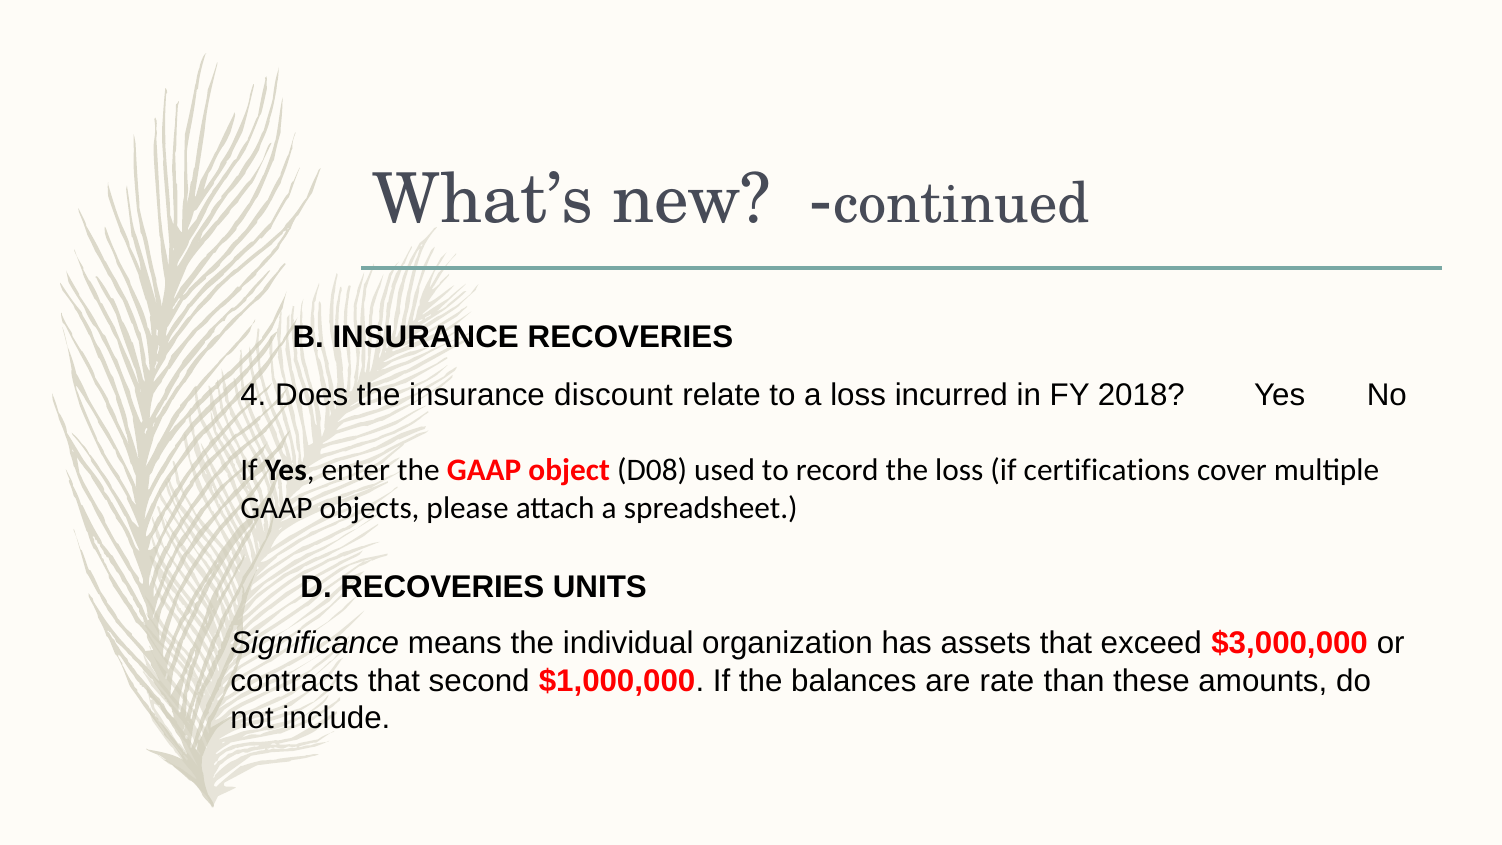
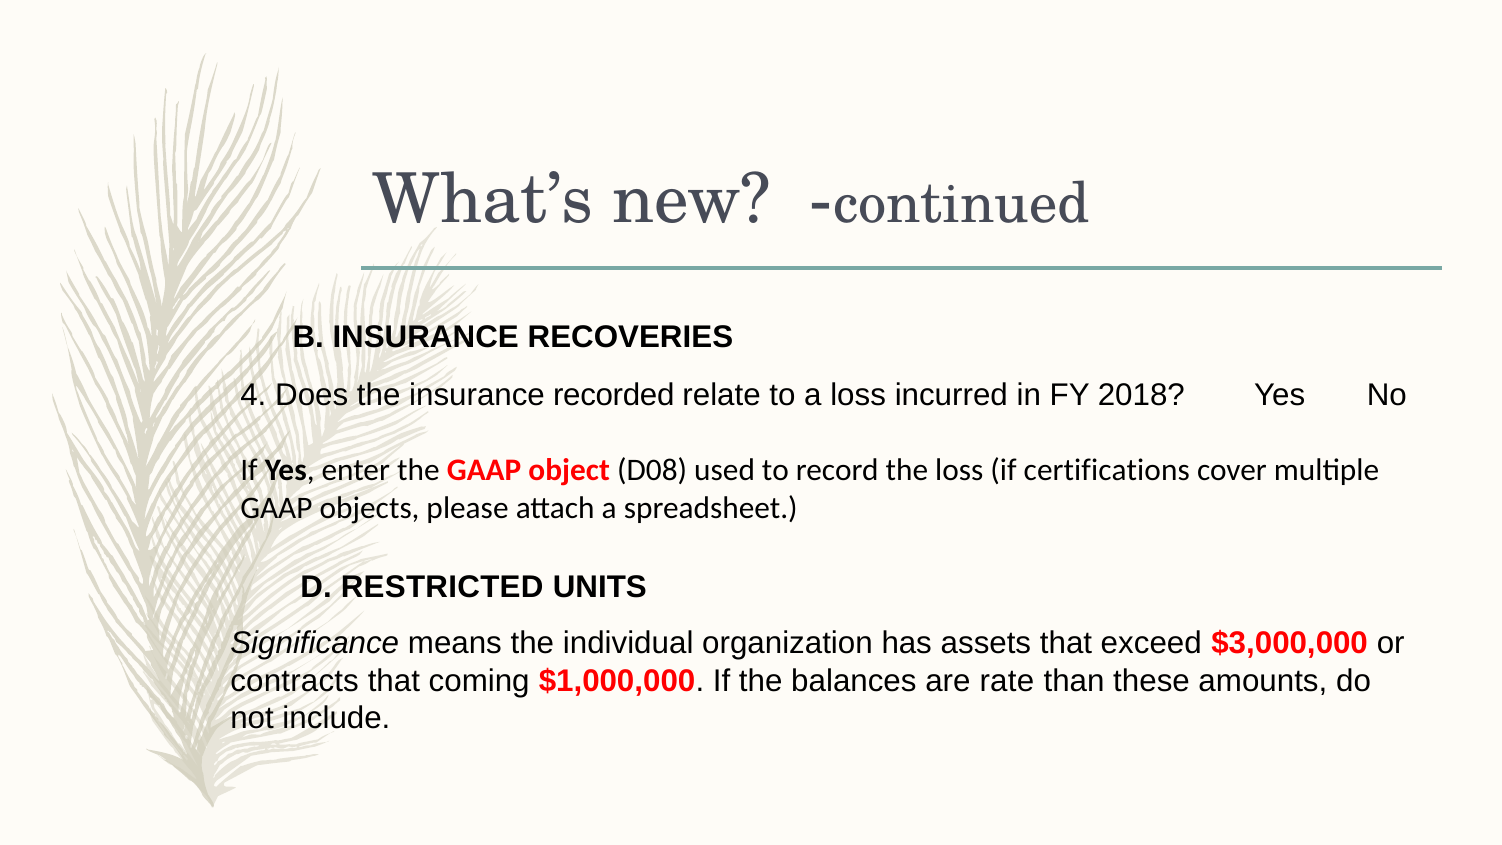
discount: discount -> recorded (614, 395)
D RECOVERIES: RECOVERIES -> RESTRICTED (442, 587)
second: second -> coming (479, 681)
